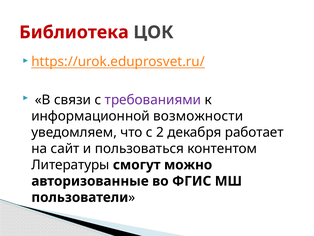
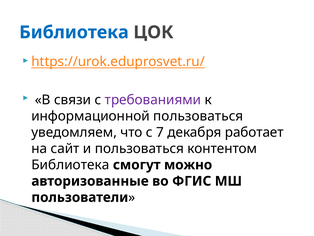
Библиотека colour: red -> blue (74, 32)
информационной возможности: возможности -> пользоваться (198, 116)
2: 2 -> 7 (160, 132)
Литературы: Литературы -> Библиотека (70, 165)
